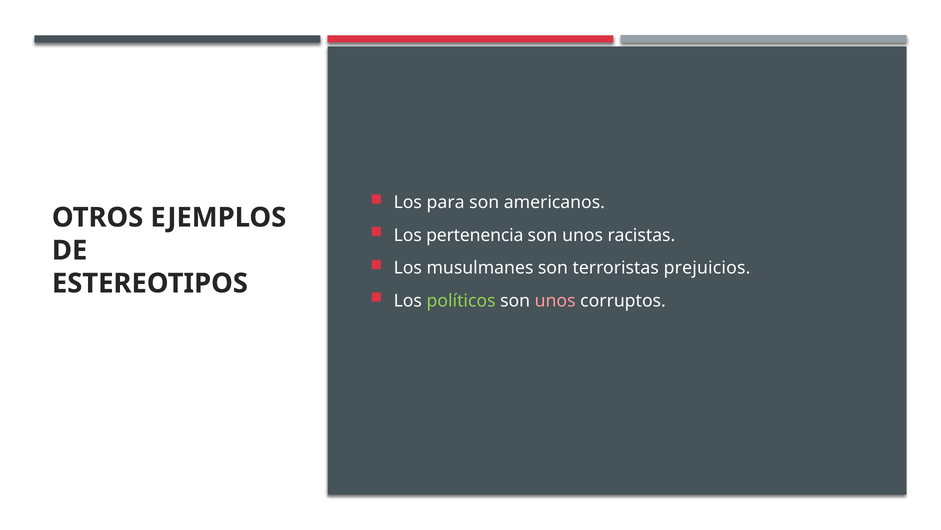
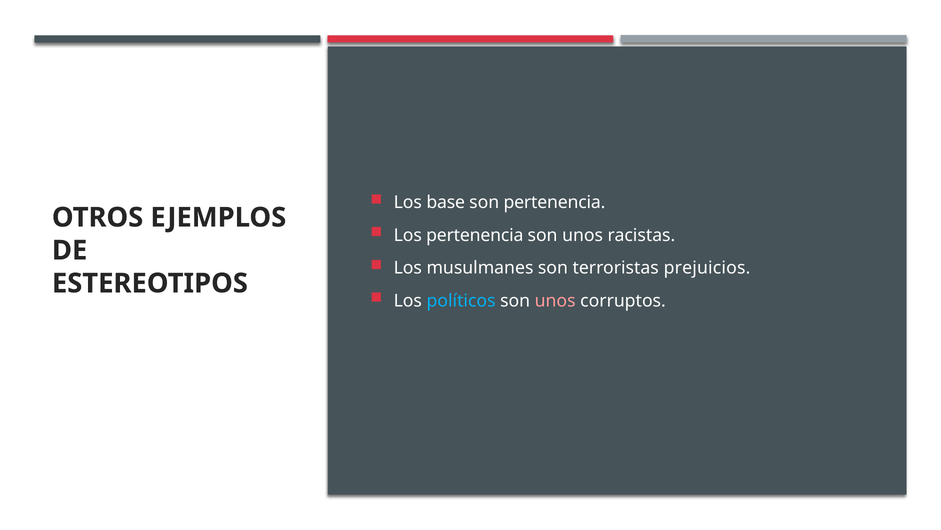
para: para -> base (446, 202)
son americanos: americanos -> pertenencia (554, 202)
políticos colour: light green -> light blue (461, 300)
